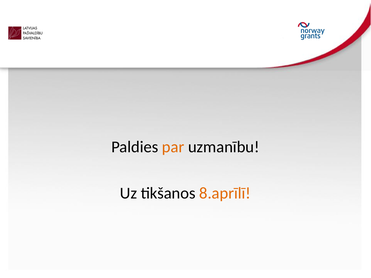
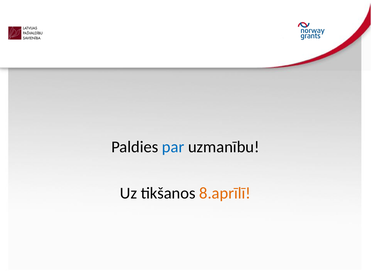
par colour: orange -> blue (173, 147)
